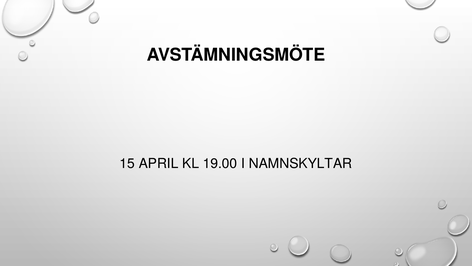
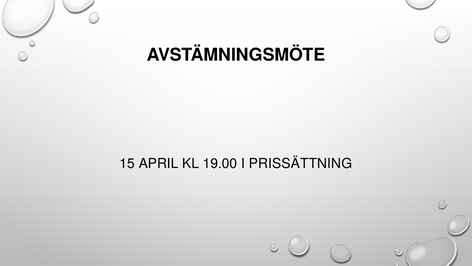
NAMNSKYLTAR: NAMNSKYLTAR -> PRISSÄTTNING (300, 163)
